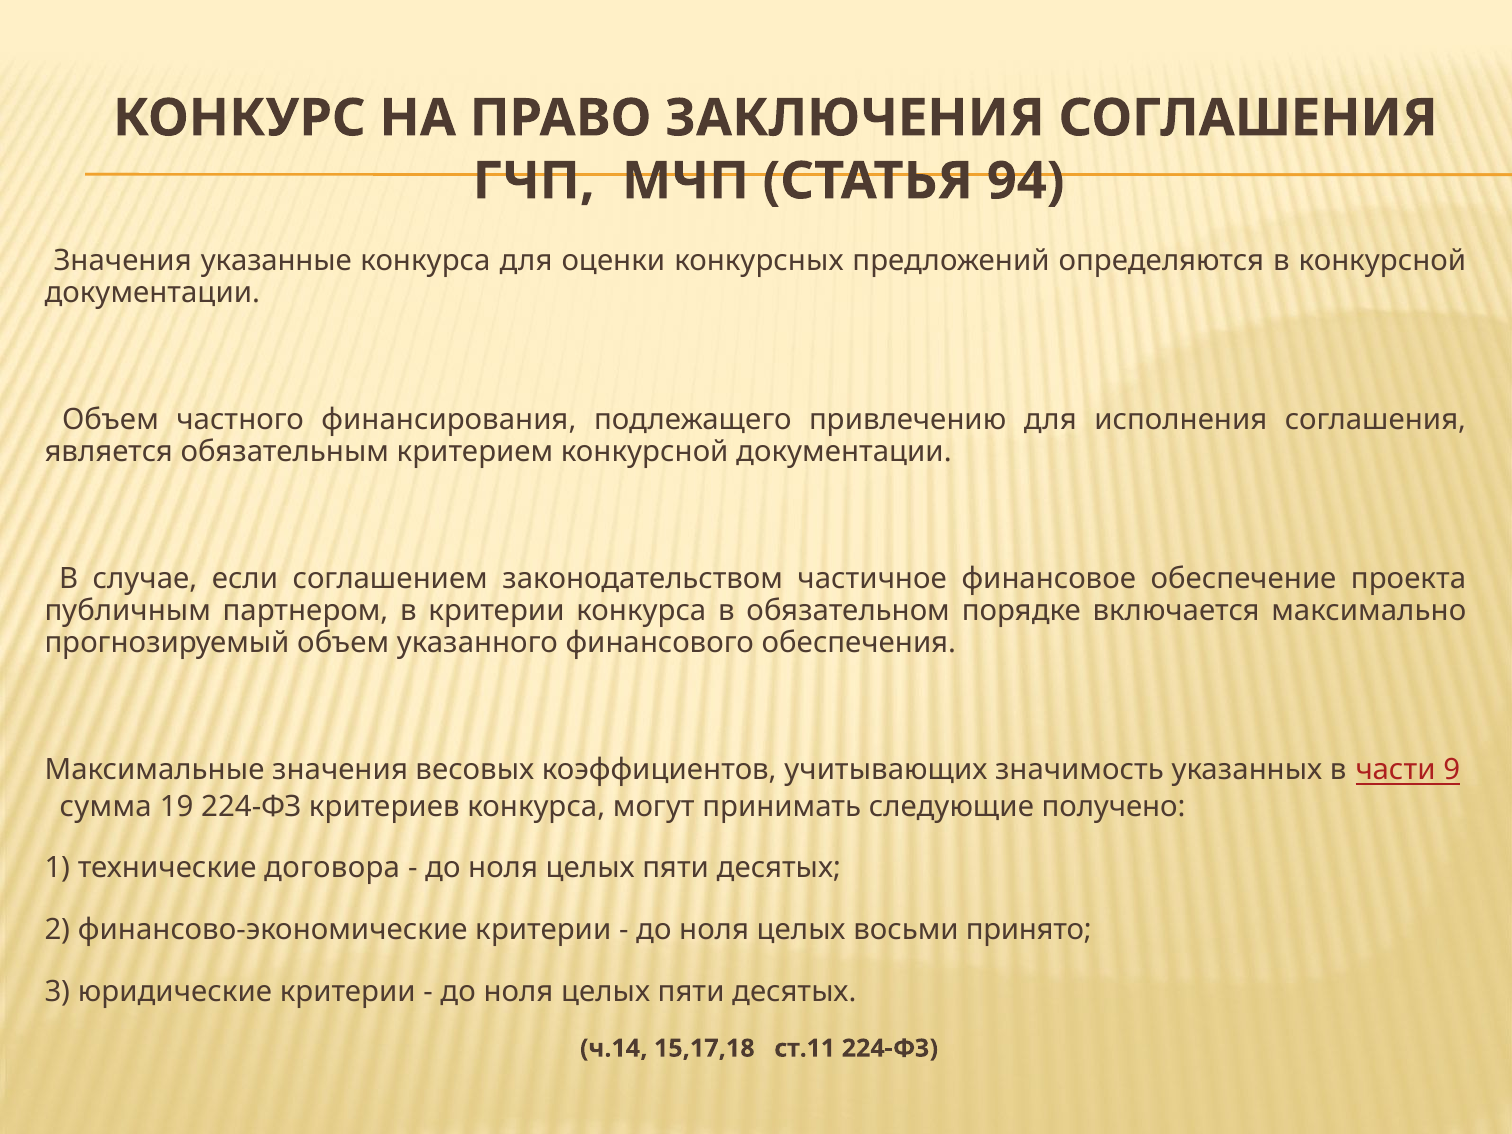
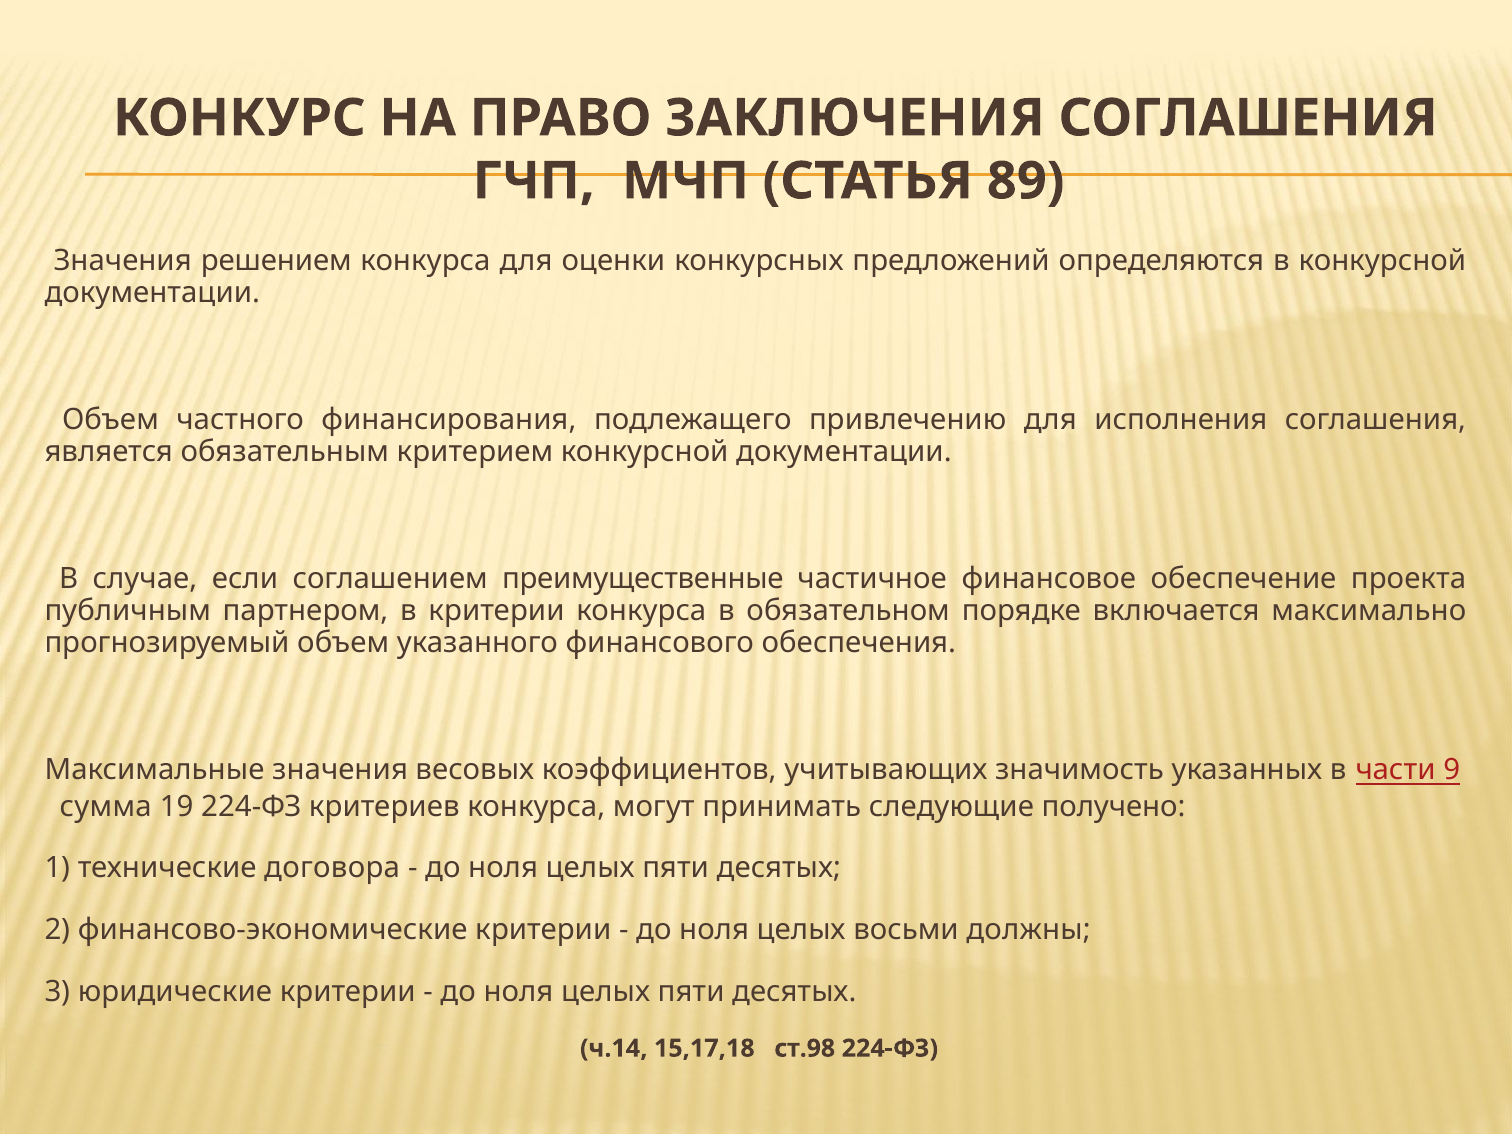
94: 94 -> 89 (1026, 181)
указанные: указанные -> решением (276, 261)
законодательством: законодательством -> преимущественные (643, 579)
принято: принято -> должны (1028, 930)
ст.11: ст.11 -> ст.98 (805, 1048)
